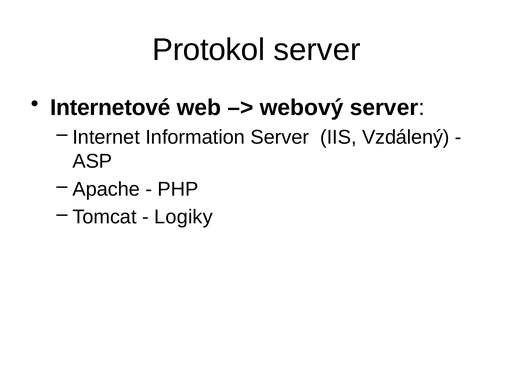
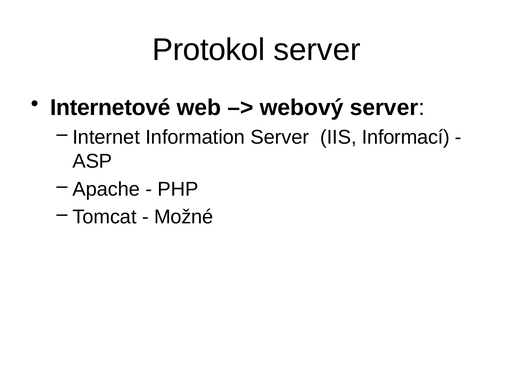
Vzdálený: Vzdálený -> Informací (406, 137)
Logiky: Logiky -> Možné (184, 217)
